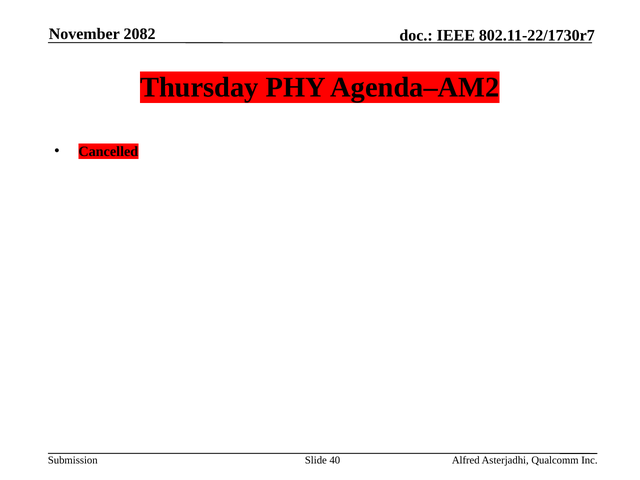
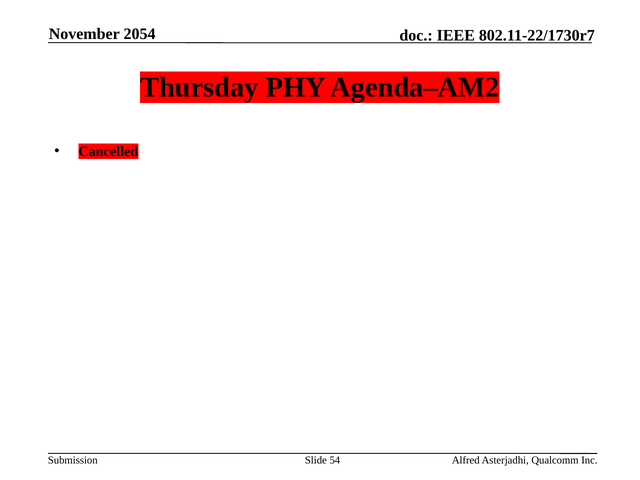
2082: 2082 -> 2054 (140, 34)
40: 40 -> 54 (335, 460)
